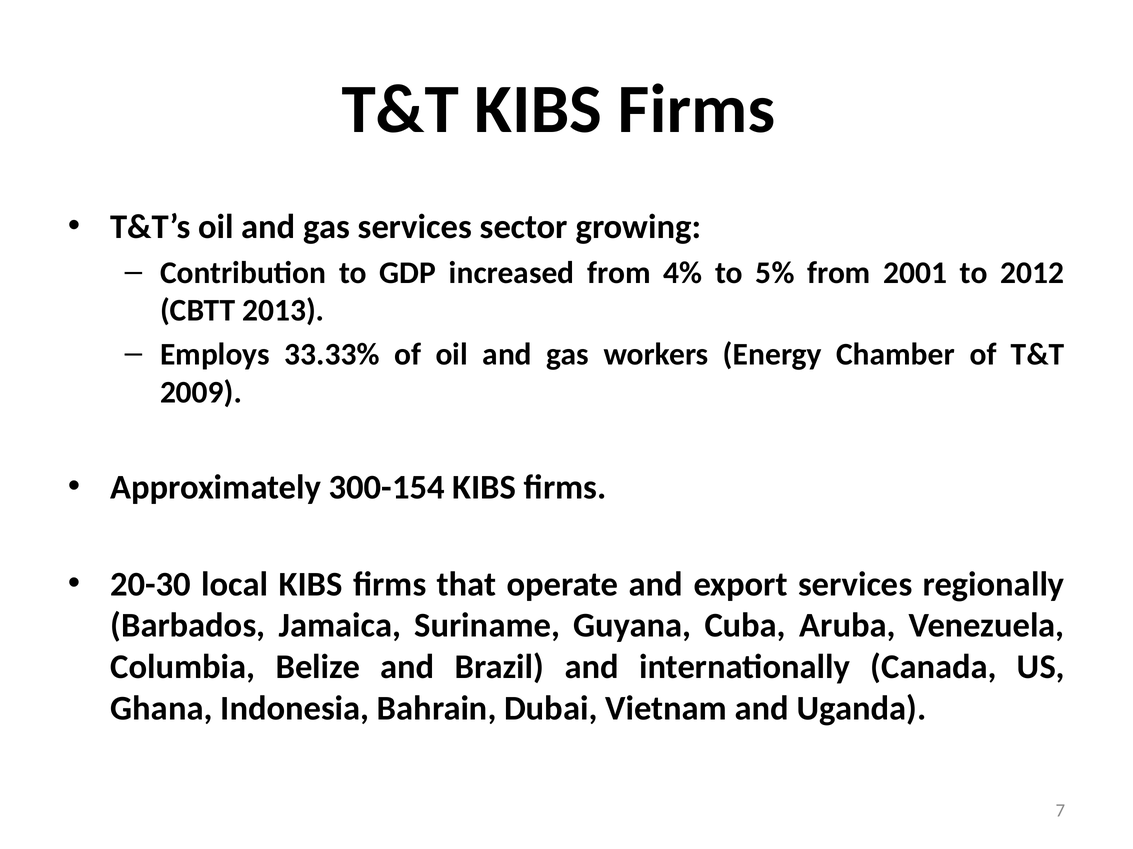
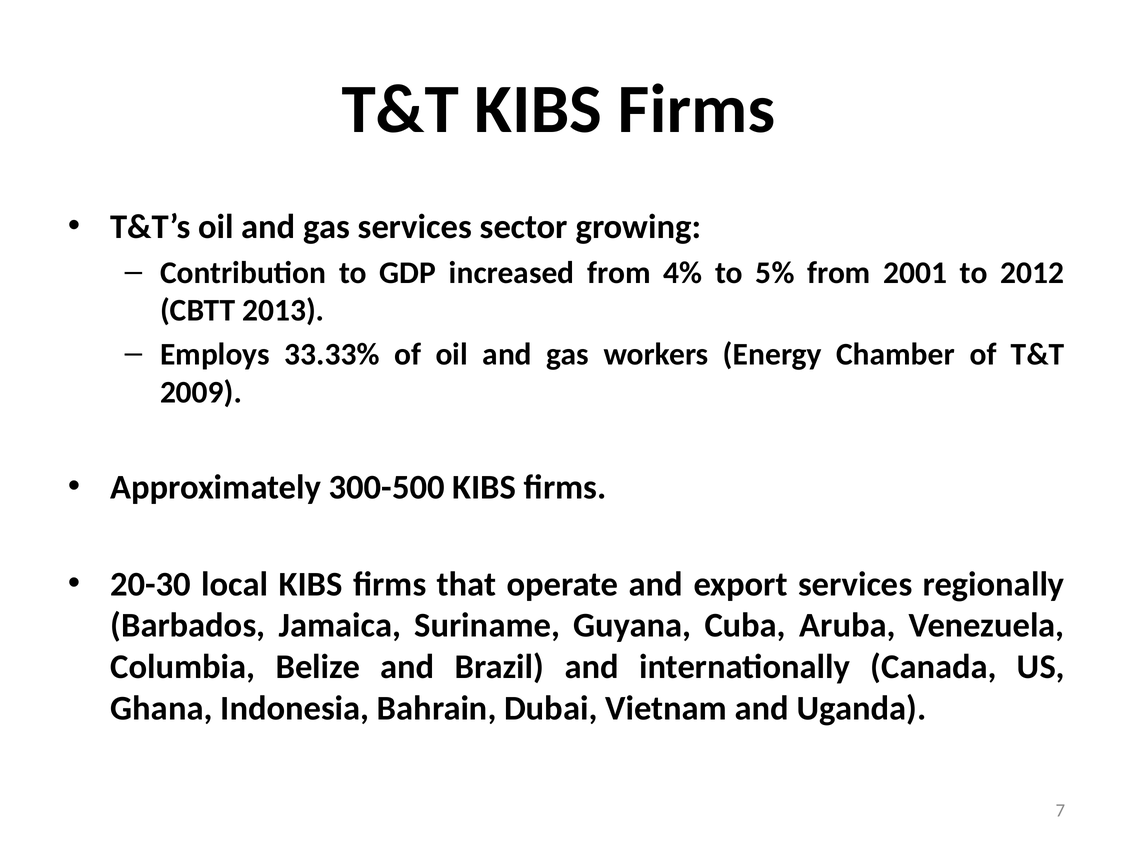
300-154: 300-154 -> 300-500 (387, 488)
